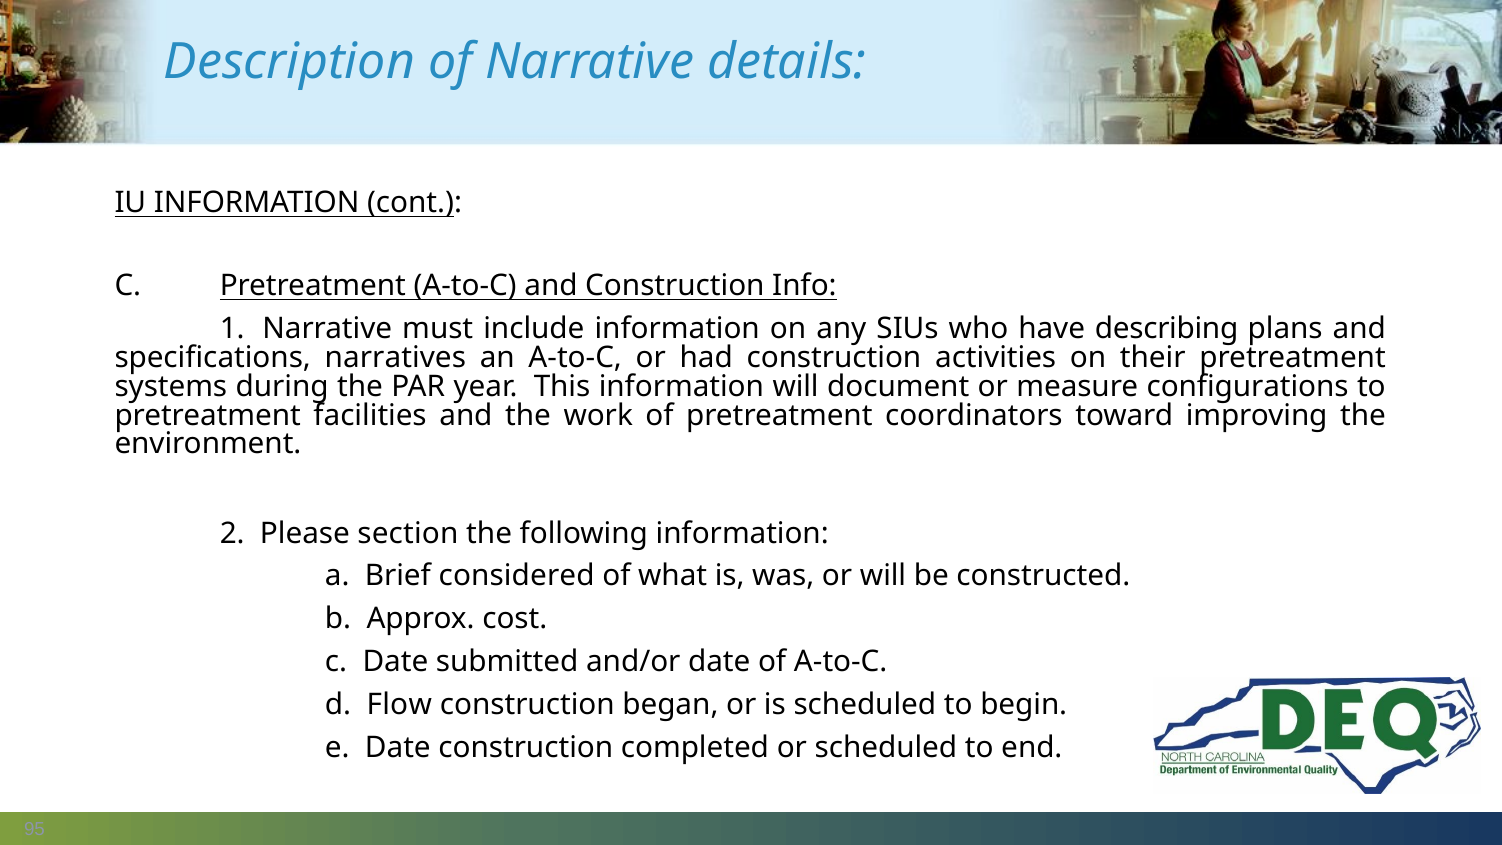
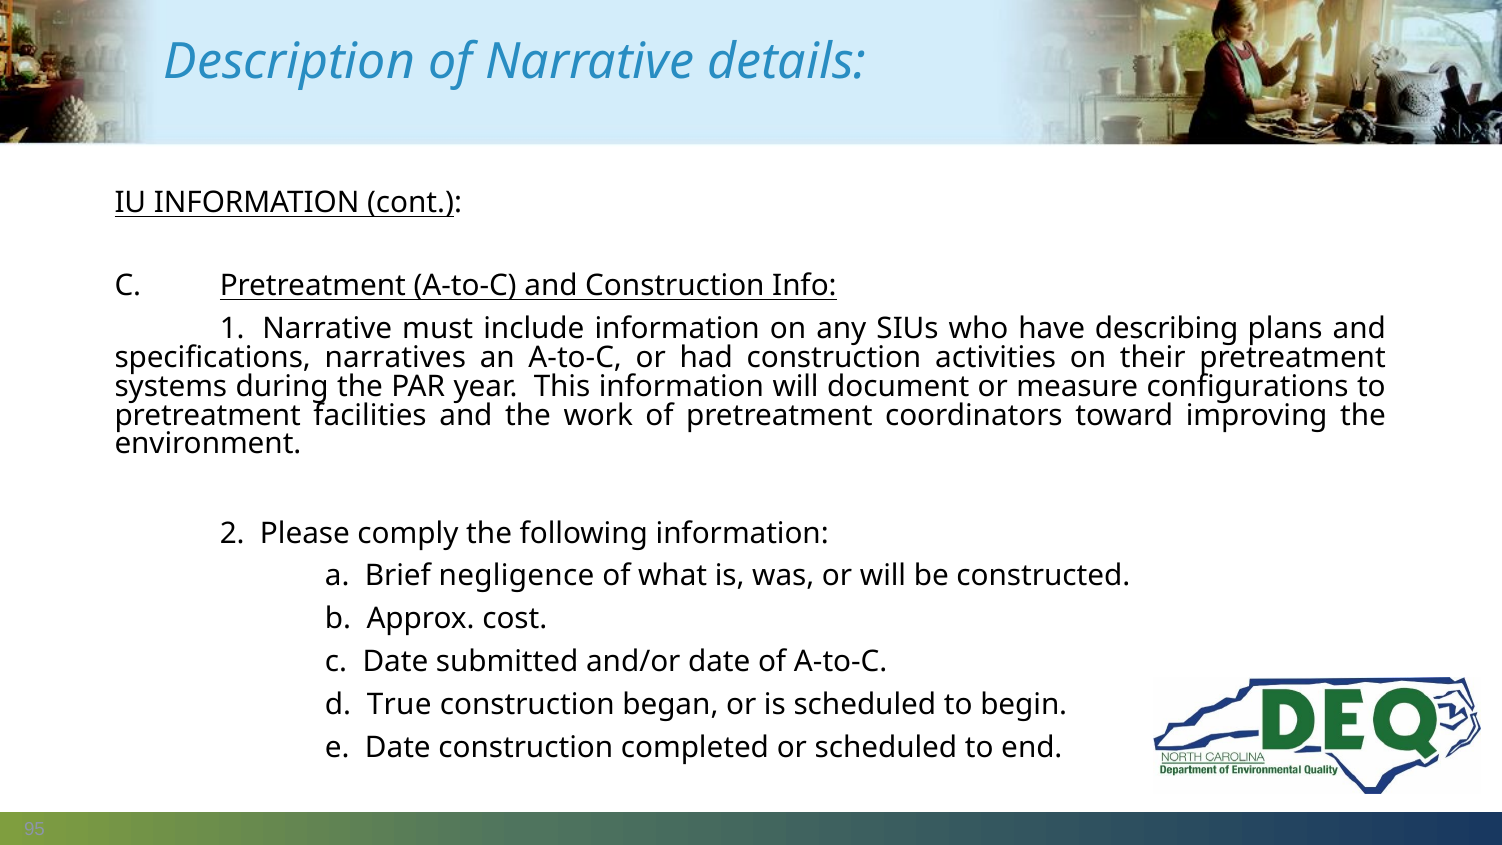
section: section -> comply (408, 533)
considered: considered -> negligence (517, 576)
Flow: Flow -> True (399, 705)
